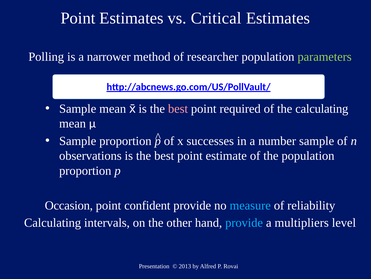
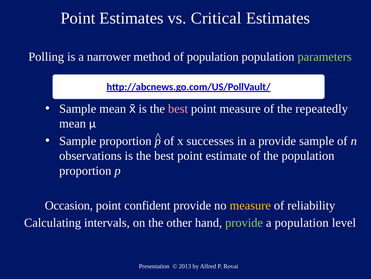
of researcher: researcher -> population (213, 57)
point required: required -> measure (240, 108)
the calculating: calculating -> repeatedly (322, 108)
a number: number -> provide (277, 141)
measure colour: light blue -> yellow (250, 205)
provide colour: light blue -> light green (244, 222)
a multipliers: multipliers -> population (302, 222)
